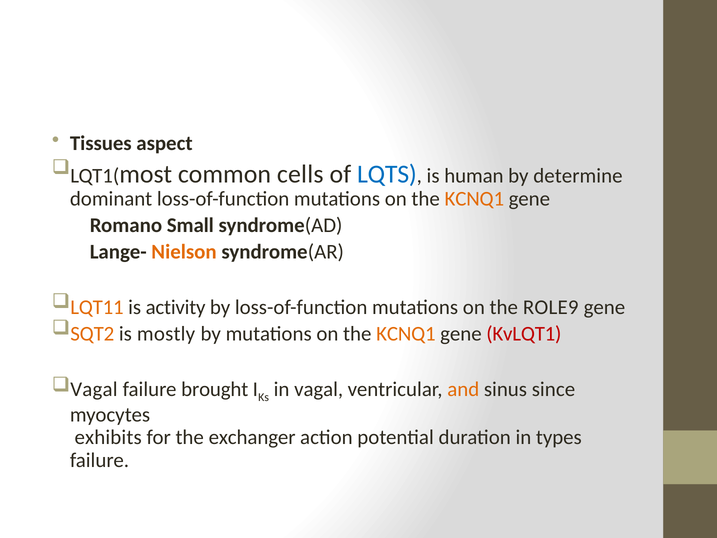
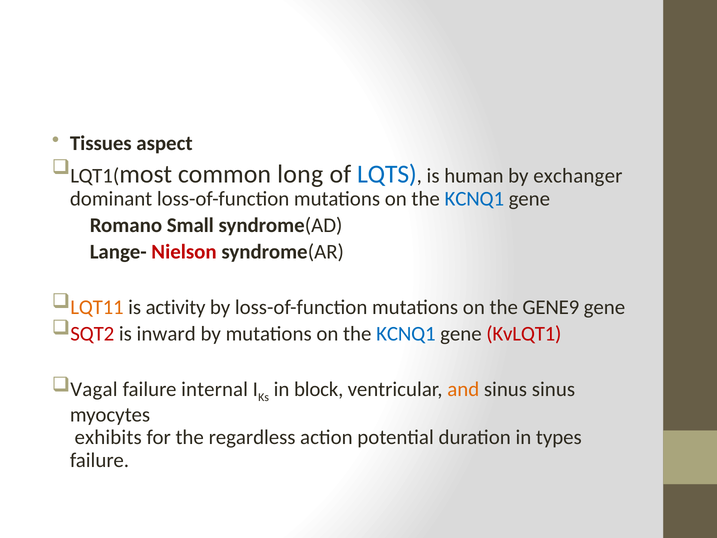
cells: cells -> long (300, 174)
determine: determine -> exchanger (578, 176)
KCNQ1 colour: orange -> blue (474, 199)
Nielson colour: orange -> red (184, 252)
ROLE9: ROLE9 -> GENE9 (551, 307)
SQT2 colour: orange -> red (92, 334)
mostly: mostly -> inward (166, 334)
KCNQ1 colour: orange -> blue (406, 334)
brought: brought -> internal (215, 389)
in vagal: vagal -> block (319, 389)
sinus since: since -> sinus (553, 389)
exchanger: exchanger -> regardless (252, 437)
